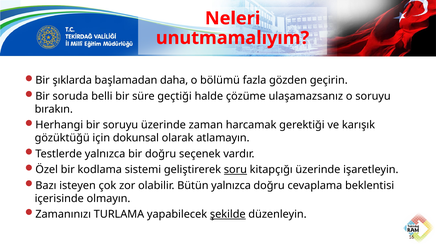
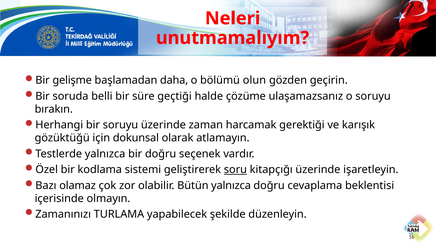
şıklarda: şıklarda -> gelişme (72, 80)
fazla: fazla -> olun (254, 80)
isteyen: isteyen -> olamaz (78, 186)
şekilde underline: present -> none (228, 215)
